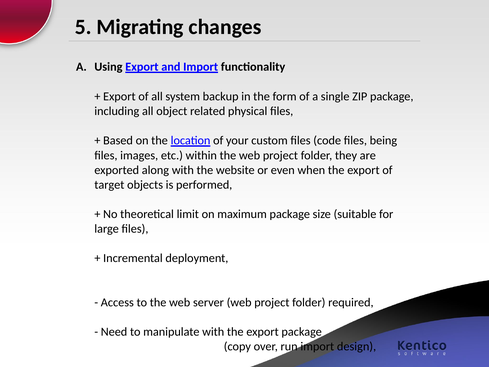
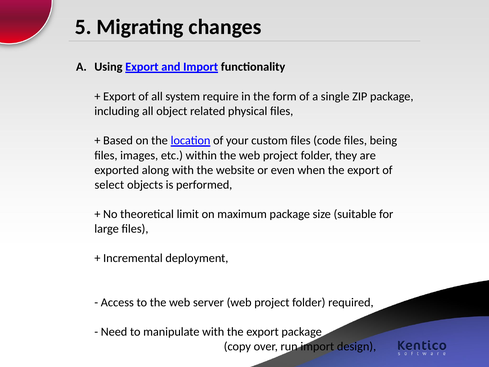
backup: backup -> require (221, 96)
target: target -> select (109, 185)
